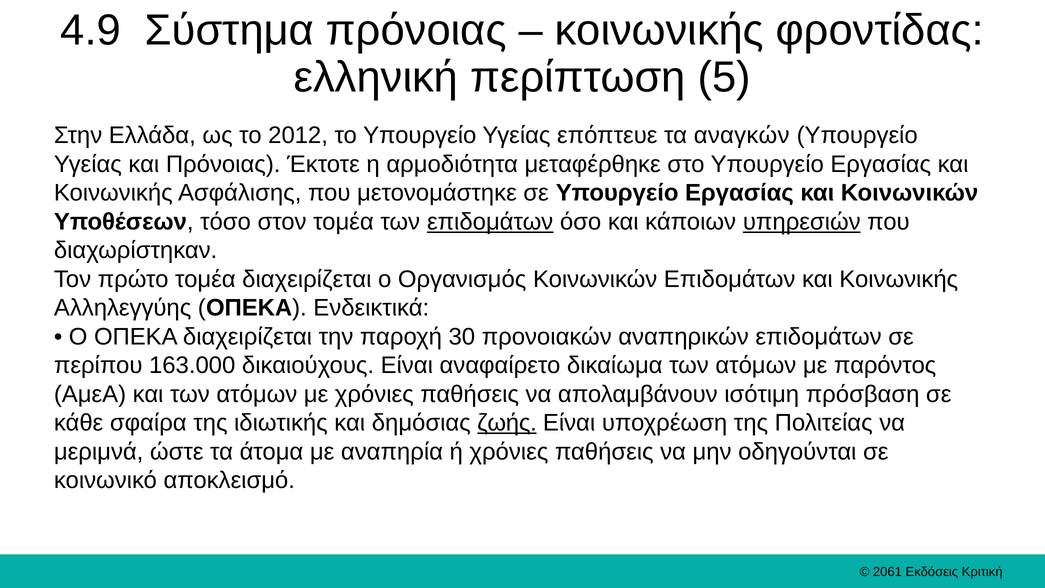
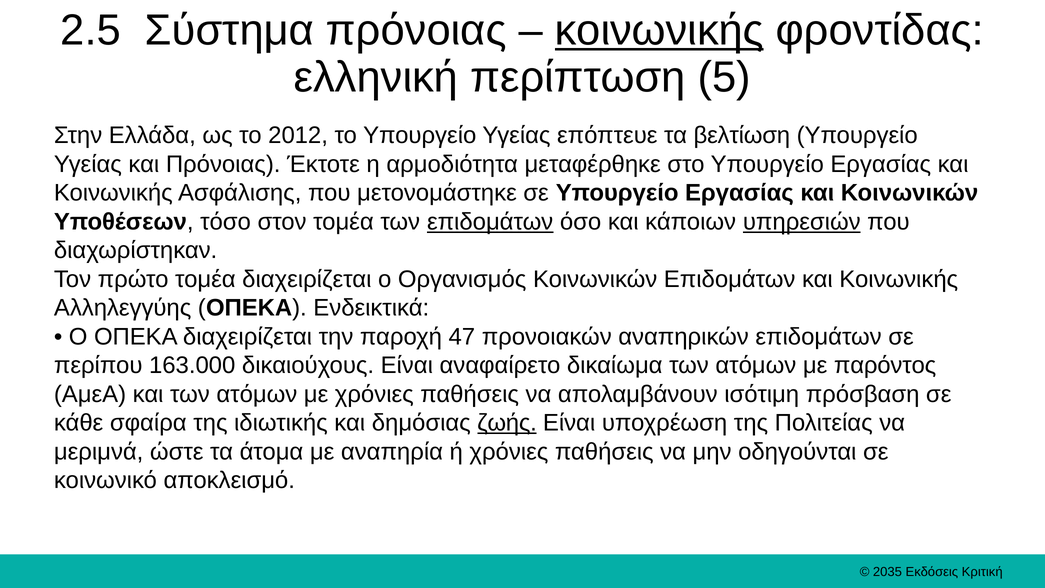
4.9: 4.9 -> 2.5 (91, 30)
κοινωνικής underline: none -> present (659, 30)
αναγκών: αναγκών -> βελτίωση (742, 136)
30: 30 -> 47 (462, 337)
2061: 2061 -> 2035 (887, 572)
